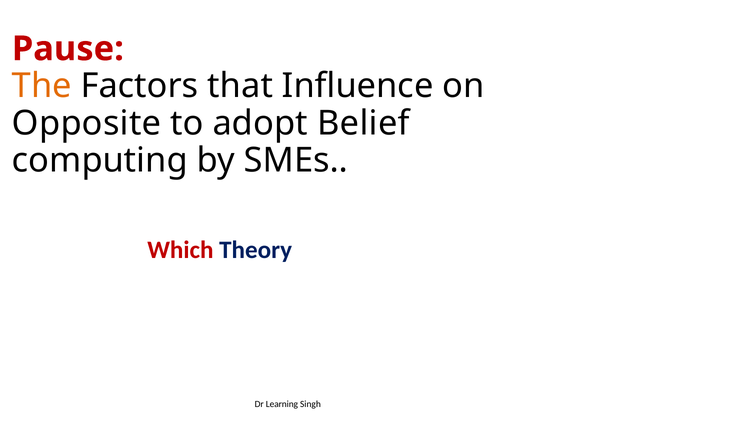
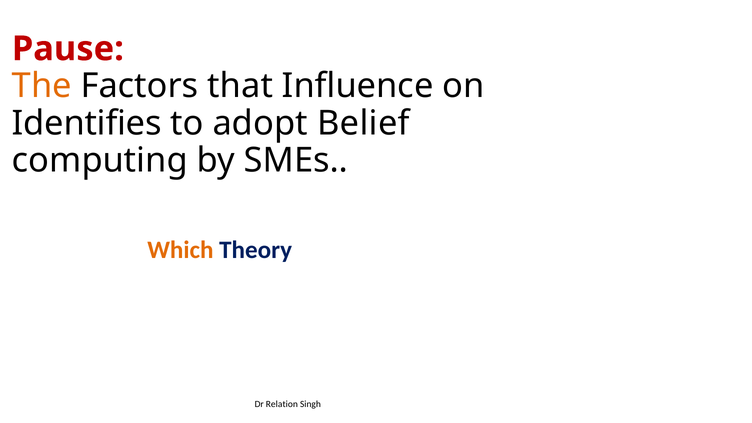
Opposite: Opposite -> Identifies (87, 123)
Which colour: red -> orange (180, 250)
Learning: Learning -> Relation (282, 404)
